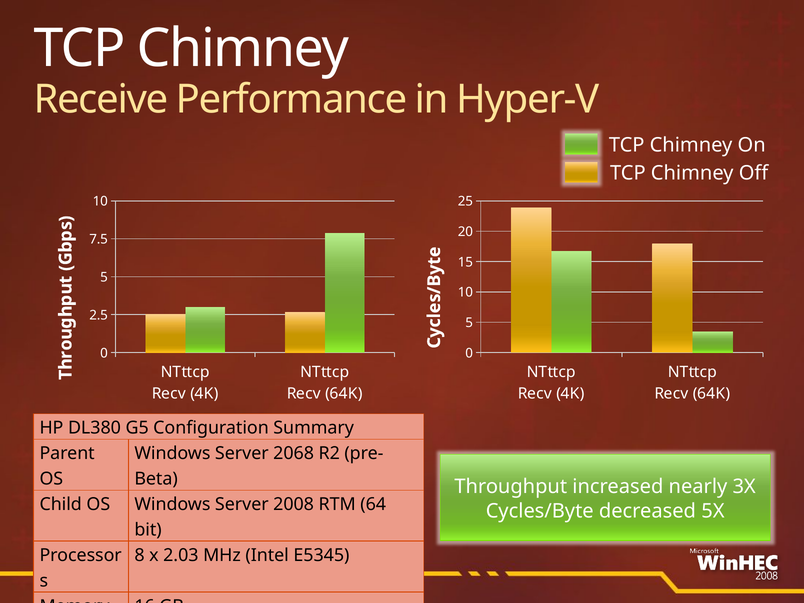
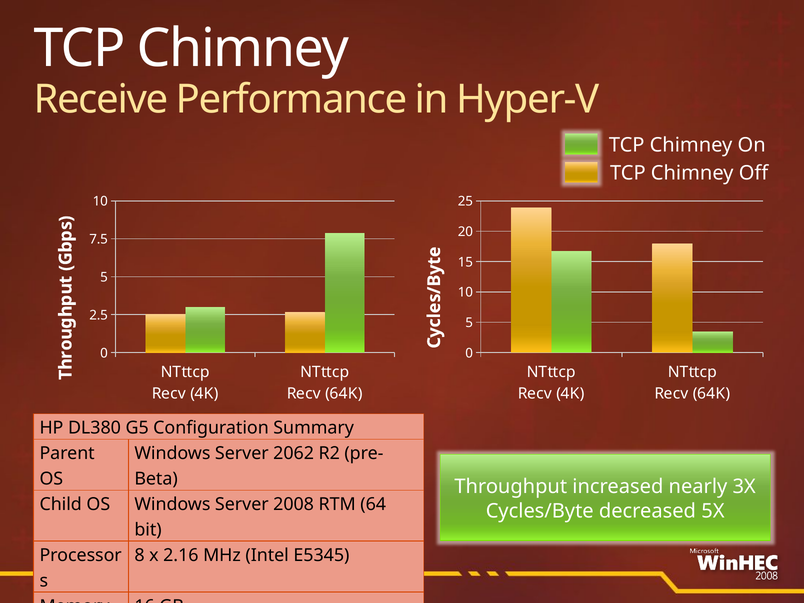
2068: 2068 -> 2062 (294, 454)
2.03: 2.03 -> 2.16 (181, 555)
